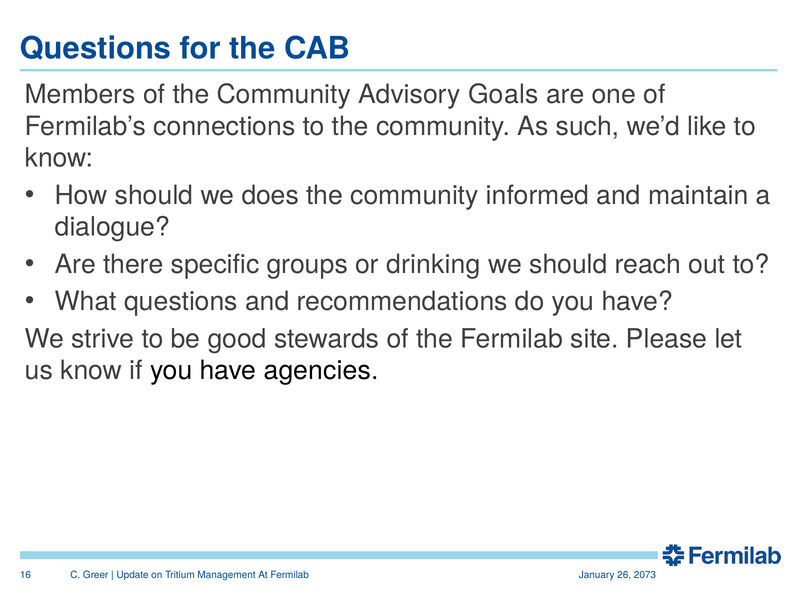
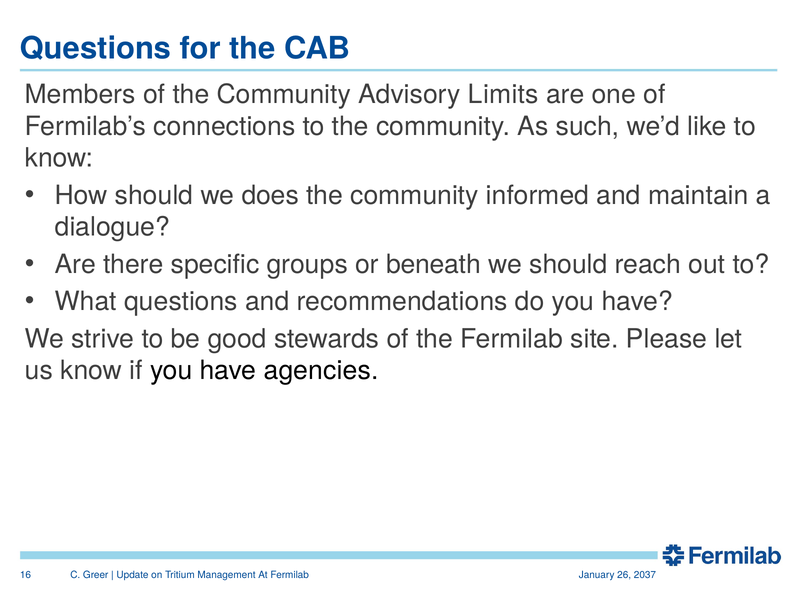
Goals: Goals -> Limits (503, 94)
drinking: drinking -> beneath (434, 264)
2073: 2073 -> 2037 (645, 575)
